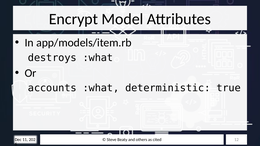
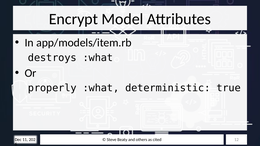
accounts: accounts -> properly (52, 88)
